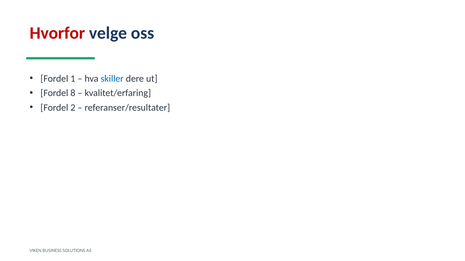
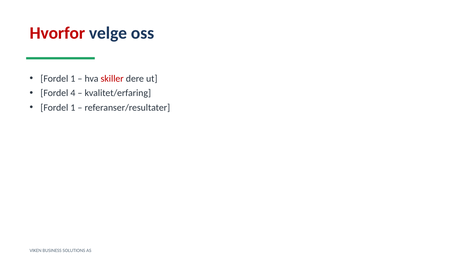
skiller colour: blue -> red (112, 79)
8: 8 -> 4 (73, 93)
2: 2 -> 1 (73, 108)
